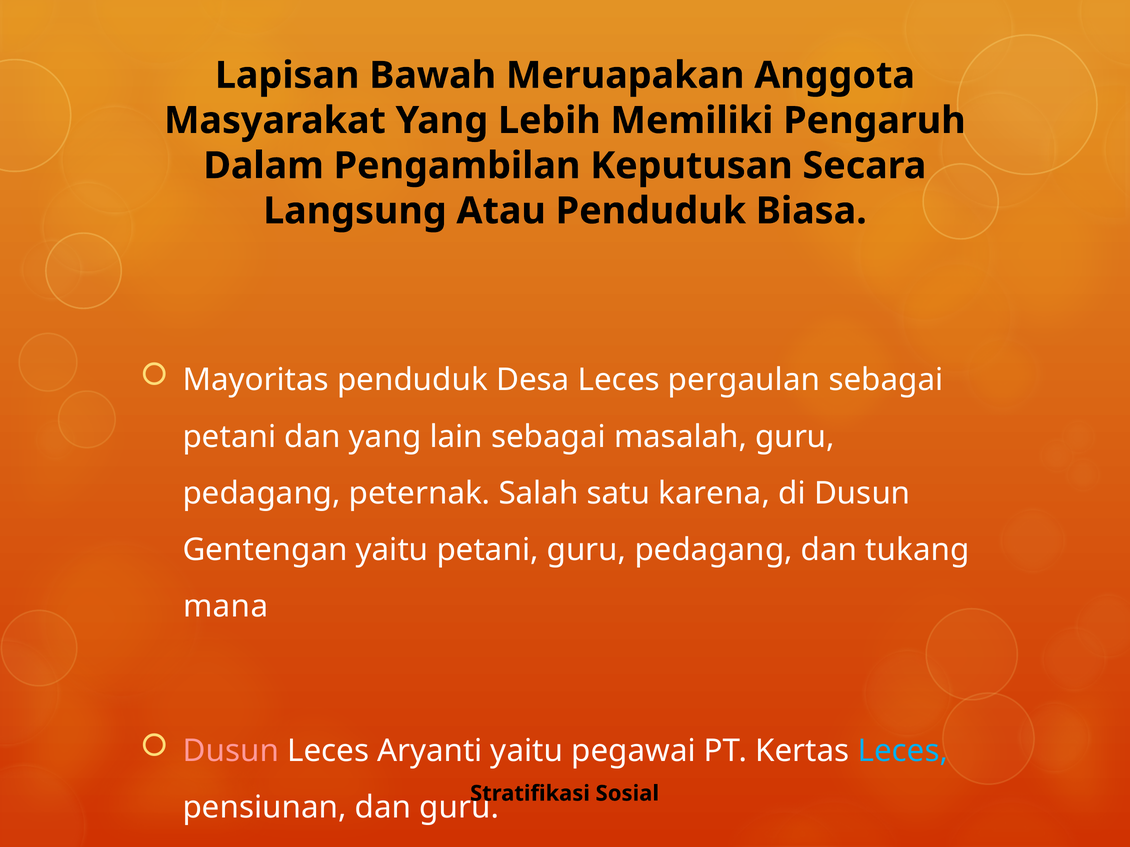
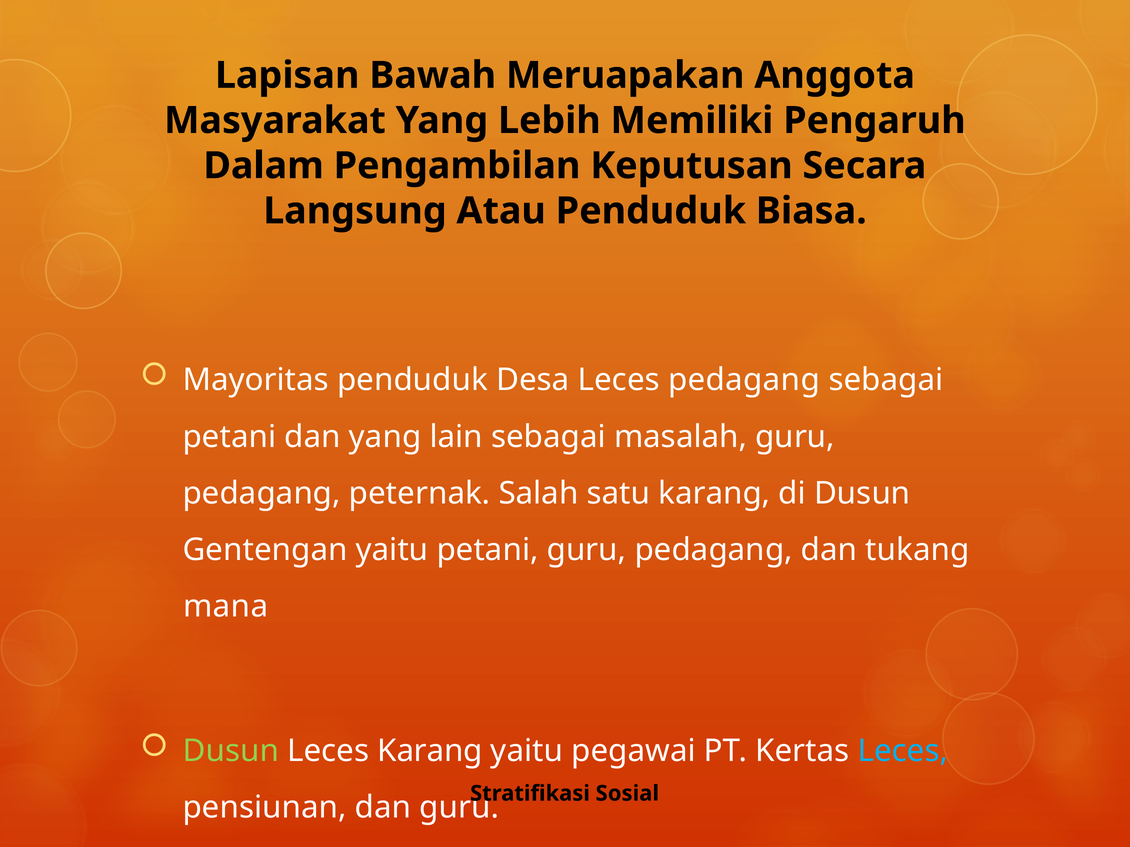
Leces pergaulan: pergaulan -> pedagang (744, 380)
satu karena: karena -> karang (714, 494)
Dusun colour: pink -> light green (231, 751)
Leces Aryanti: Aryanti -> Karang (430, 751)
